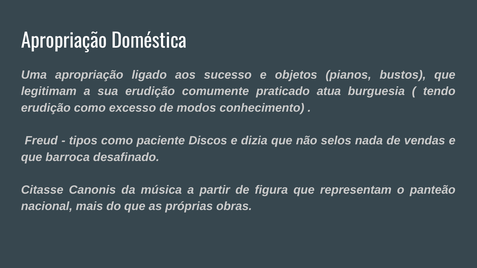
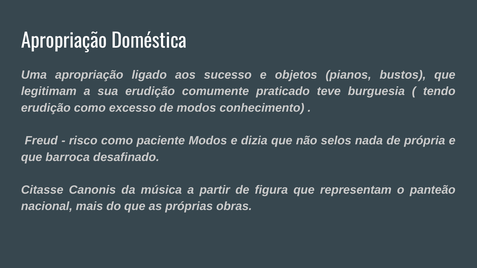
atua: atua -> teve (329, 91)
tipos: tipos -> risco (83, 141)
paciente Discos: Discos -> Modos (208, 141)
vendas: vendas -> própria (425, 141)
